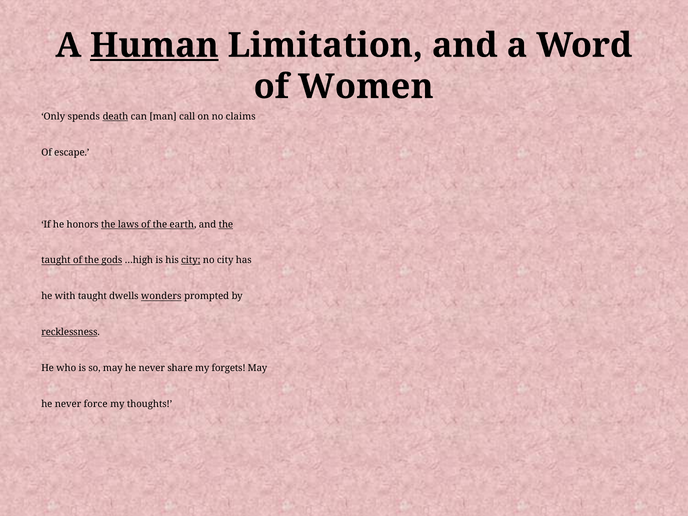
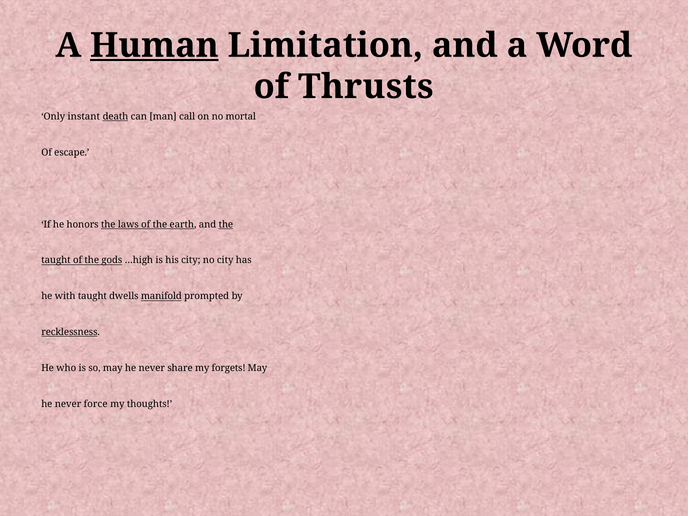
Women: Women -> Thrusts (366, 87)
spends: spends -> instant (84, 117)
claims: claims -> mortal (241, 117)
city underline: present -> none (191, 260)
wonders: wonders -> manifold (161, 296)
